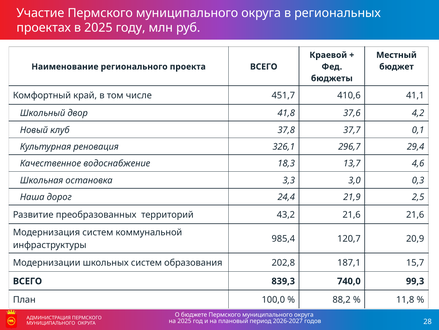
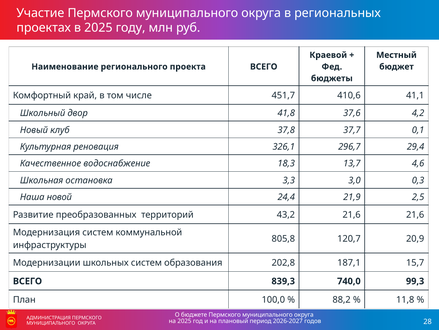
дорог: дорог -> новой (59, 197)
985,4: 985,4 -> 805,8 (283, 238)
